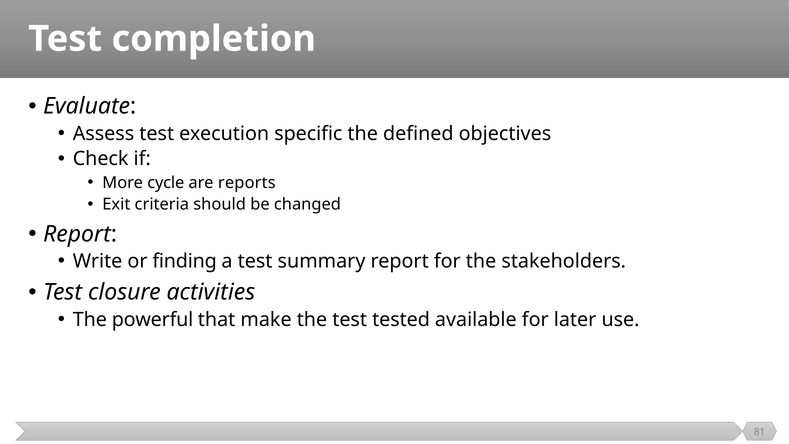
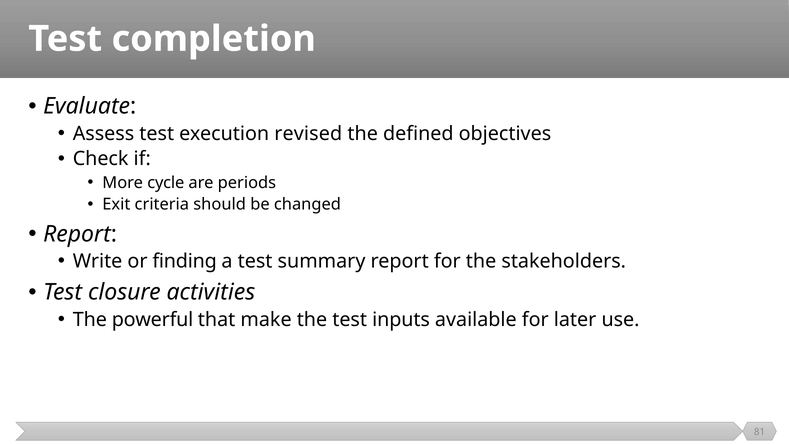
specific: specific -> revised (308, 133)
reports: reports -> periods (247, 183)
tested: tested -> inputs (401, 319)
